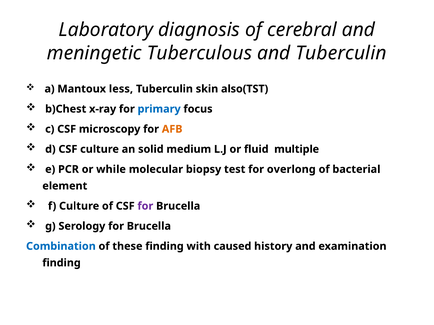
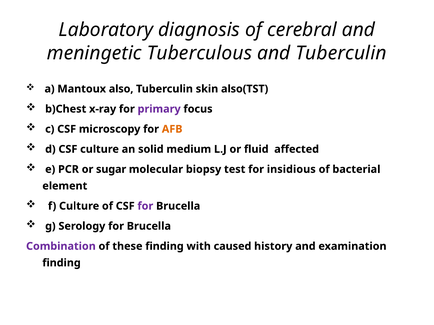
less: less -> also (121, 89)
primary colour: blue -> purple (159, 109)
multiple: multiple -> affected (297, 149)
while: while -> sugar (111, 170)
overlong: overlong -> insidious (291, 170)
Combination colour: blue -> purple (61, 247)
